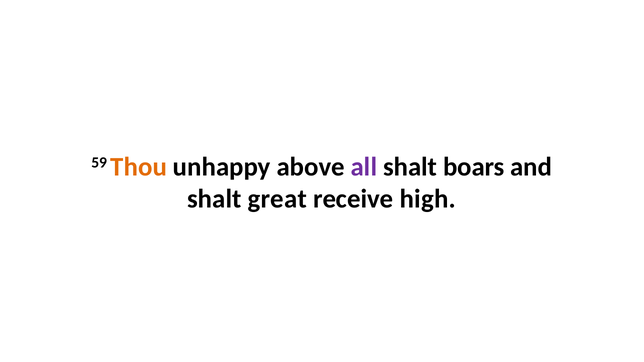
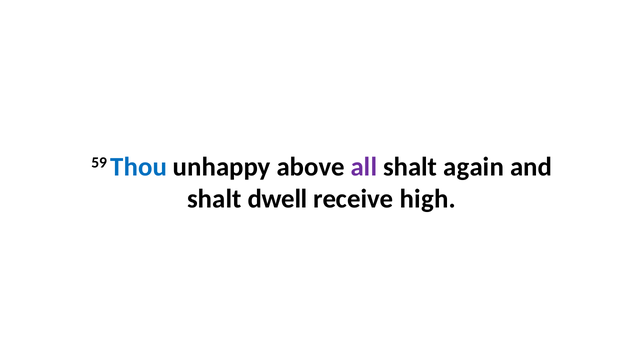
Thou colour: orange -> blue (139, 167)
boars: boars -> again (474, 167)
great: great -> dwell (277, 199)
